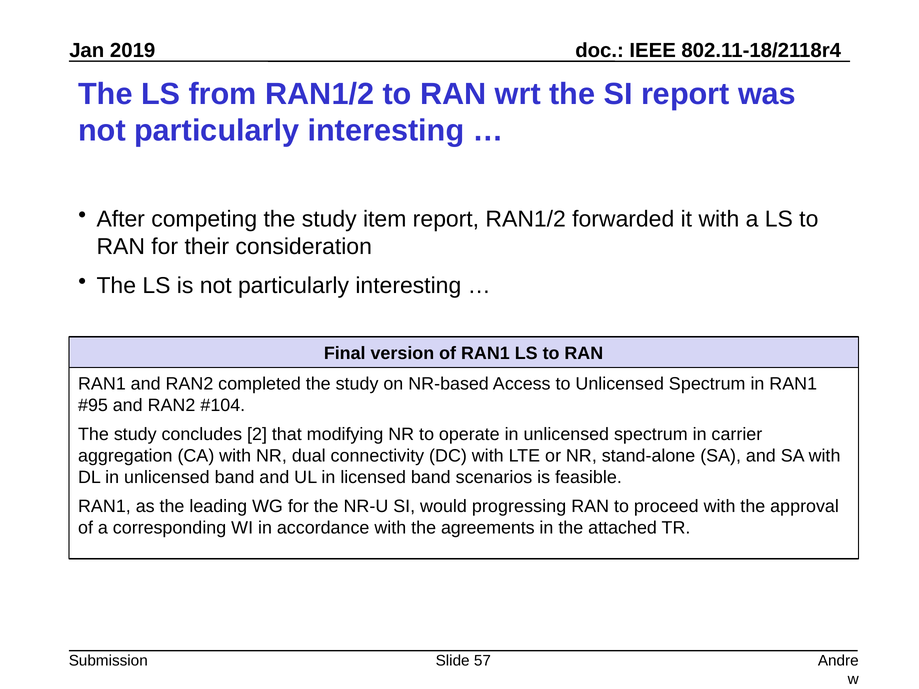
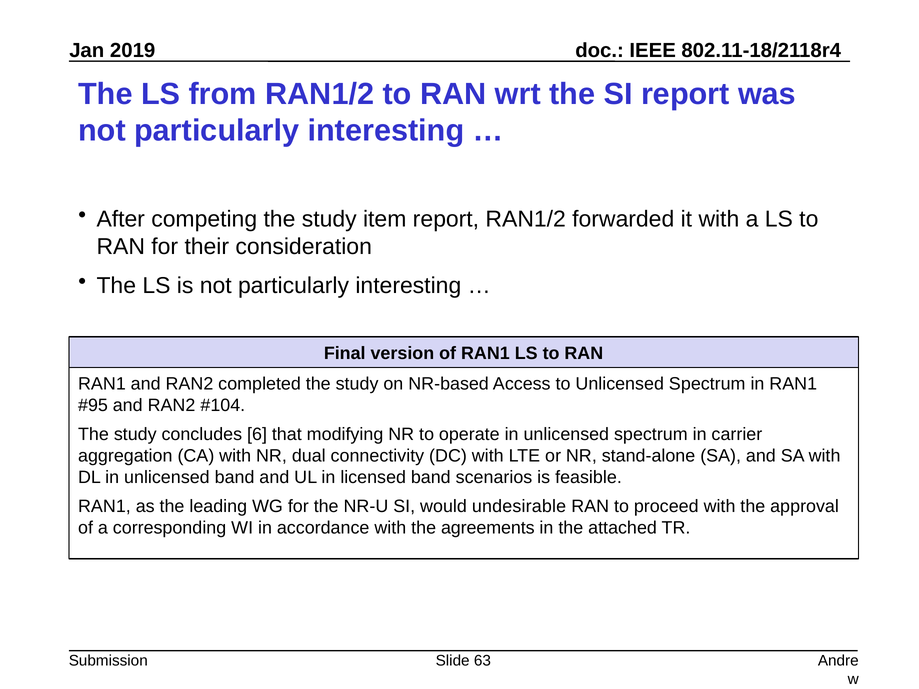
2: 2 -> 6 (257, 435)
progressing: progressing -> undesirable (519, 507)
57: 57 -> 63 (482, 661)
